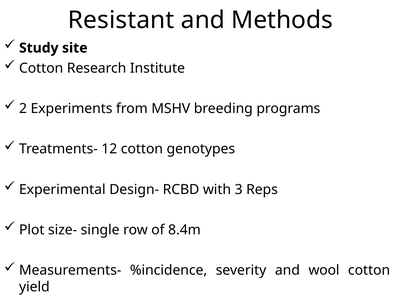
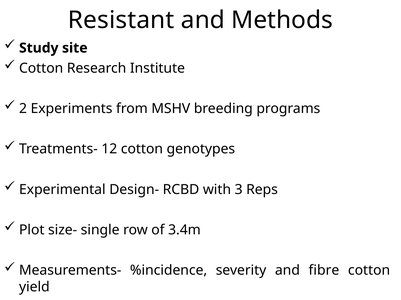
8.4m: 8.4m -> 3.4m (184, 231)
wool: wool -> fibre (324, 271)
